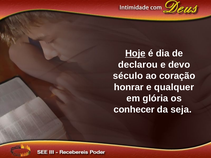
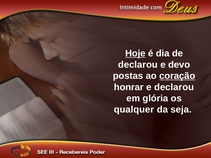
século: século -> postas (128, 76)
coração underline: none -> present (177, 76)
e qualquer: qualquer -> declarou (174, 87)
conhecer: conhecer -> qualquer (134, 110)
